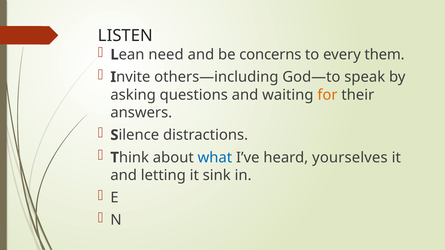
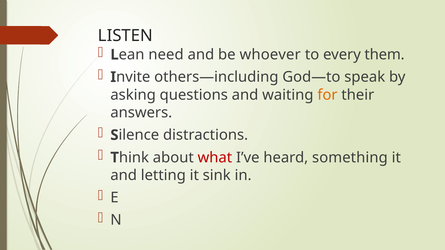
concerns: concerns -> whoever (270, 55)
what colour: blue -> red (215, 158)
yourselves: yourselves -> something (350, 158)
